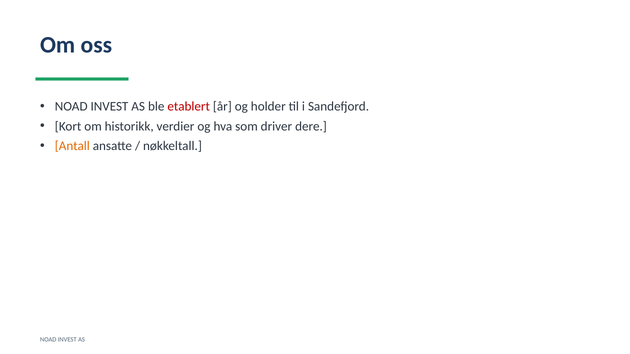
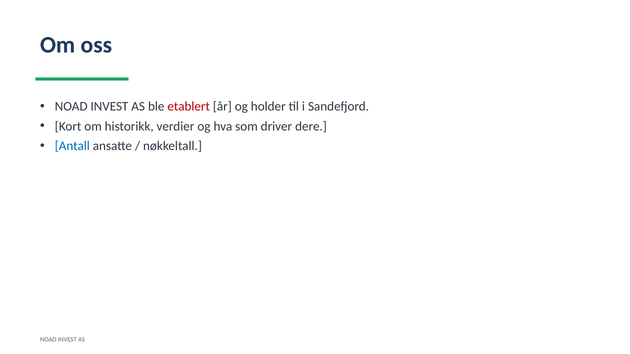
Antall colour: orange -> blue (72, 146)
